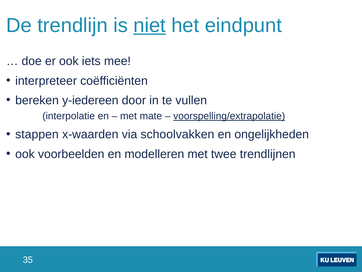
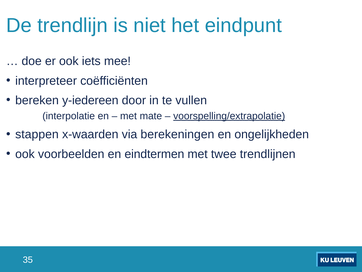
niet underline: present -> none (150, 25)
schoolvakken: schoolvakken -> berekeningen (177, 134)
modelleren: modelleren -> eindtermen (154, 154)
